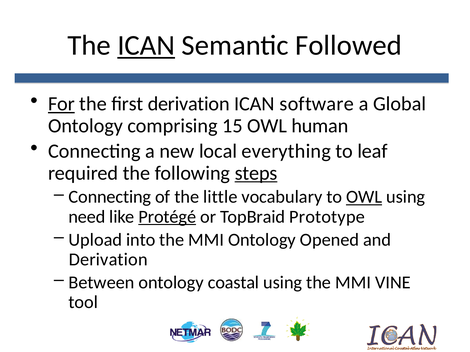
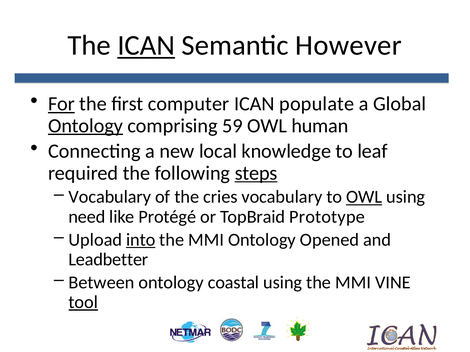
Followed: Followed -> However (348, 45)
first derivation: derivation -> computer (189, 104)
software: software -> populate (317, 104)
Ontology underline: none -> present (86, 126)
15: 15 -> 59 (232, 126)
everything: everything -> knowledge (286, 152)
Connecting: Connecting -> Vocabulary (110, 197)
little: little -> cries (220, 197)
Protégé underline: present -> none (167, 217)
into underline: none -> present (141, 240)
Derivation: Derivation -> Leadbetter (108, 260)
tool underline: none -> present (83, 303)
